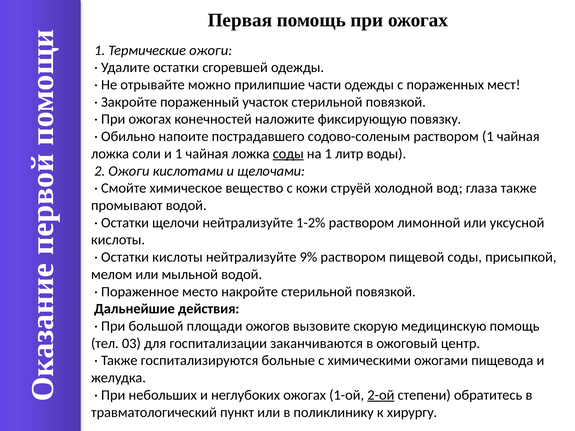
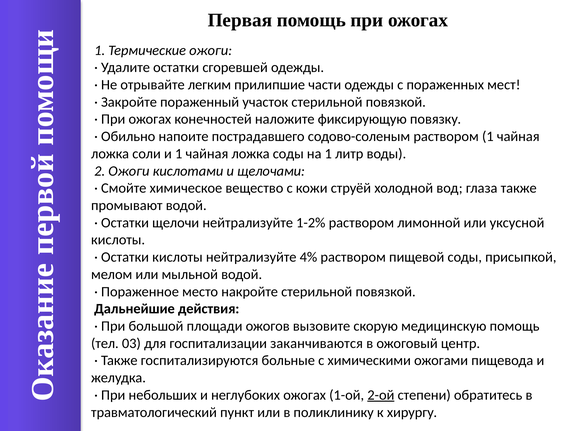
можно: можно -> легким (209, 85)
соды underline: present -> none (288, 154)
9%: 9% -> 4% (308, 257)
